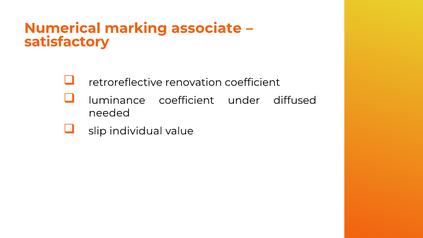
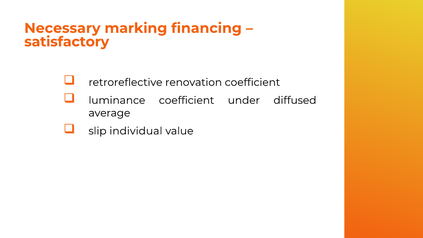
Numerical: Numerical -> Necessary (62, 28)
associate: associate -> financing (206, 28)
needed: needed -> average (109, 113)
